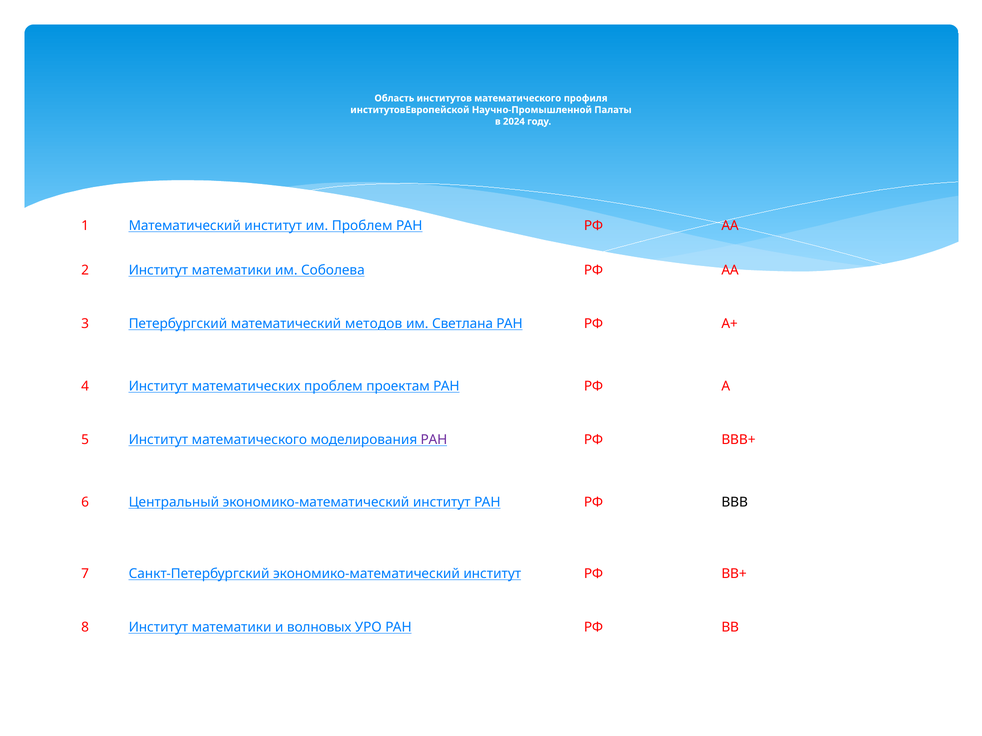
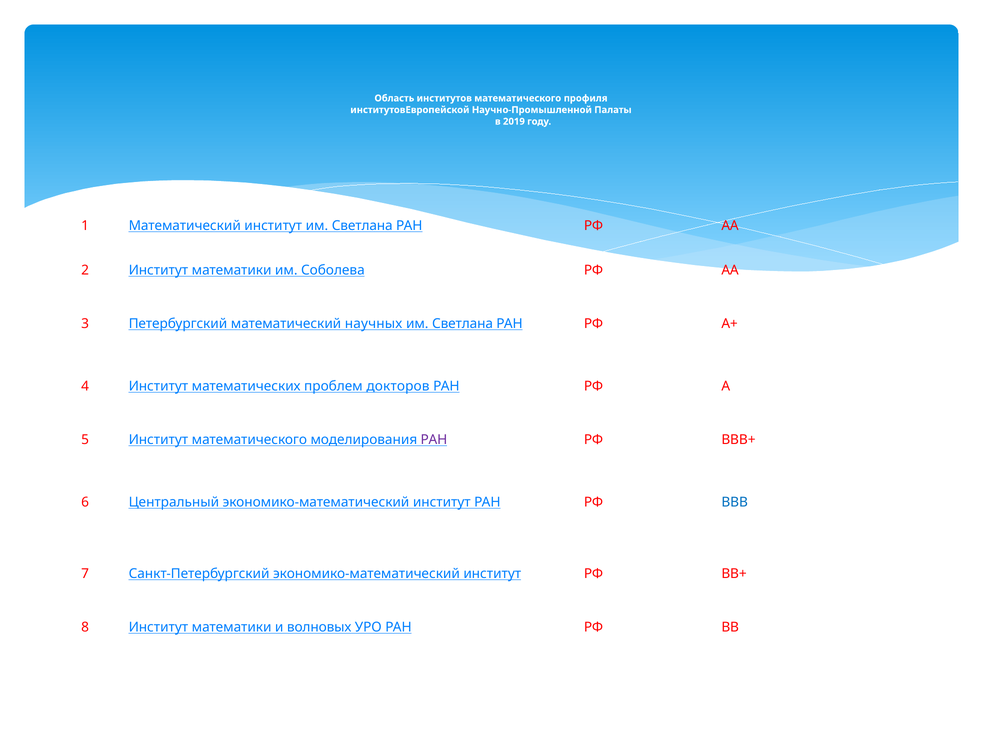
2024: 2024 -> 2019 (514, 122)
институт им Проблем: Проблем -> Светлана (362, 226)
методов: методов -> научных (374, 324)
проектам: проектам -> докторов (398, 386)
BBB colour: black -> blue (735, 503)
